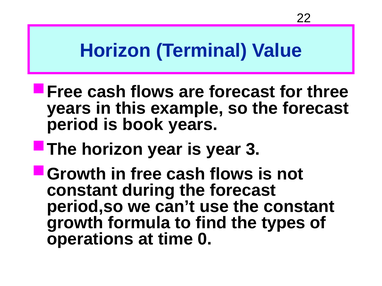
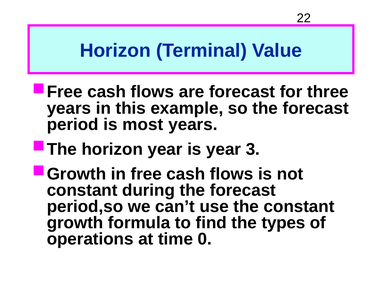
book: book -> most (143, 125)
